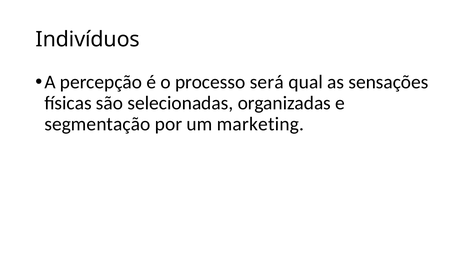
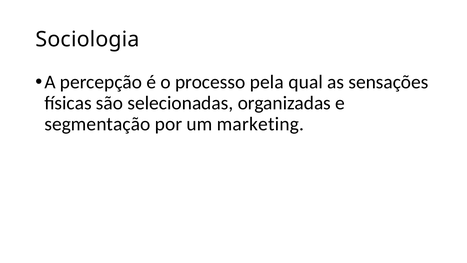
Indivíduos: Indivíduos -> Sociologia (88, 39)
será: será -> pela (267, 82)
